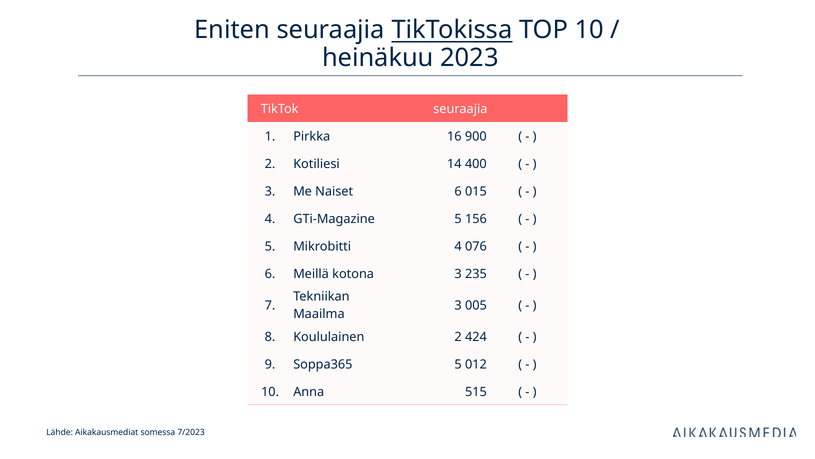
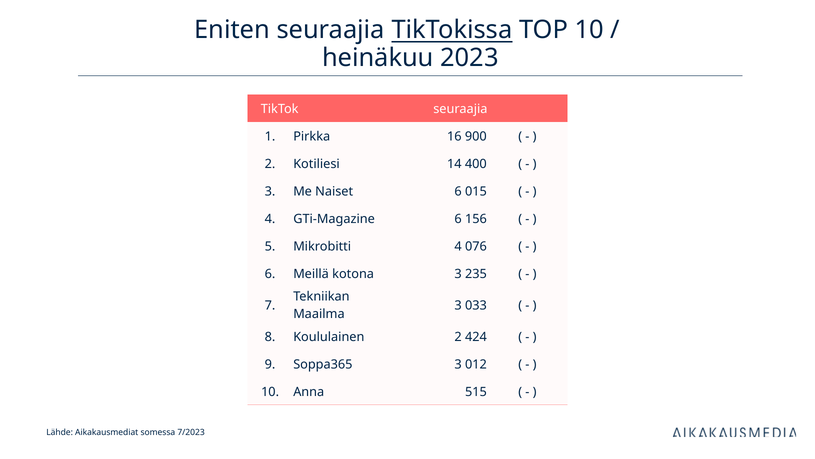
GTi-Magazine 5: 5 -> 6 (458, 219)
005: 005 -> 033 (476, 305)
Soppa365 5: 5 -> 3 (458, 364)
